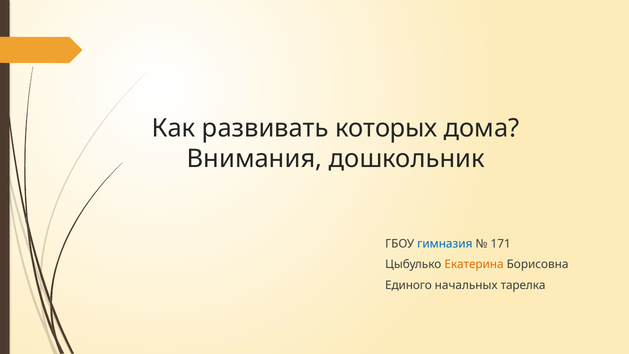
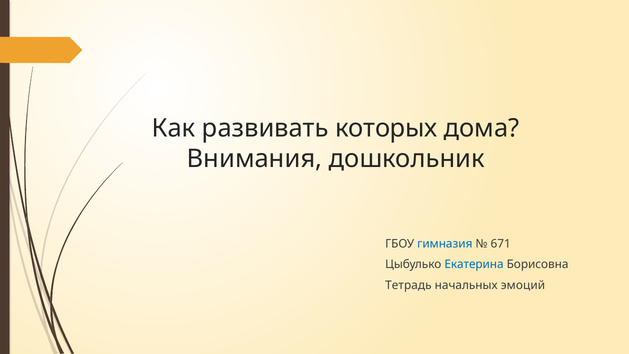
171: 171 -> 671 (501, 244)
Екатерина colour: orange -> blue (474, 264)
Единого: Единого -> Тетрадь (408, 285)
тарелка: тарелка -> эмоций (523, 285)
